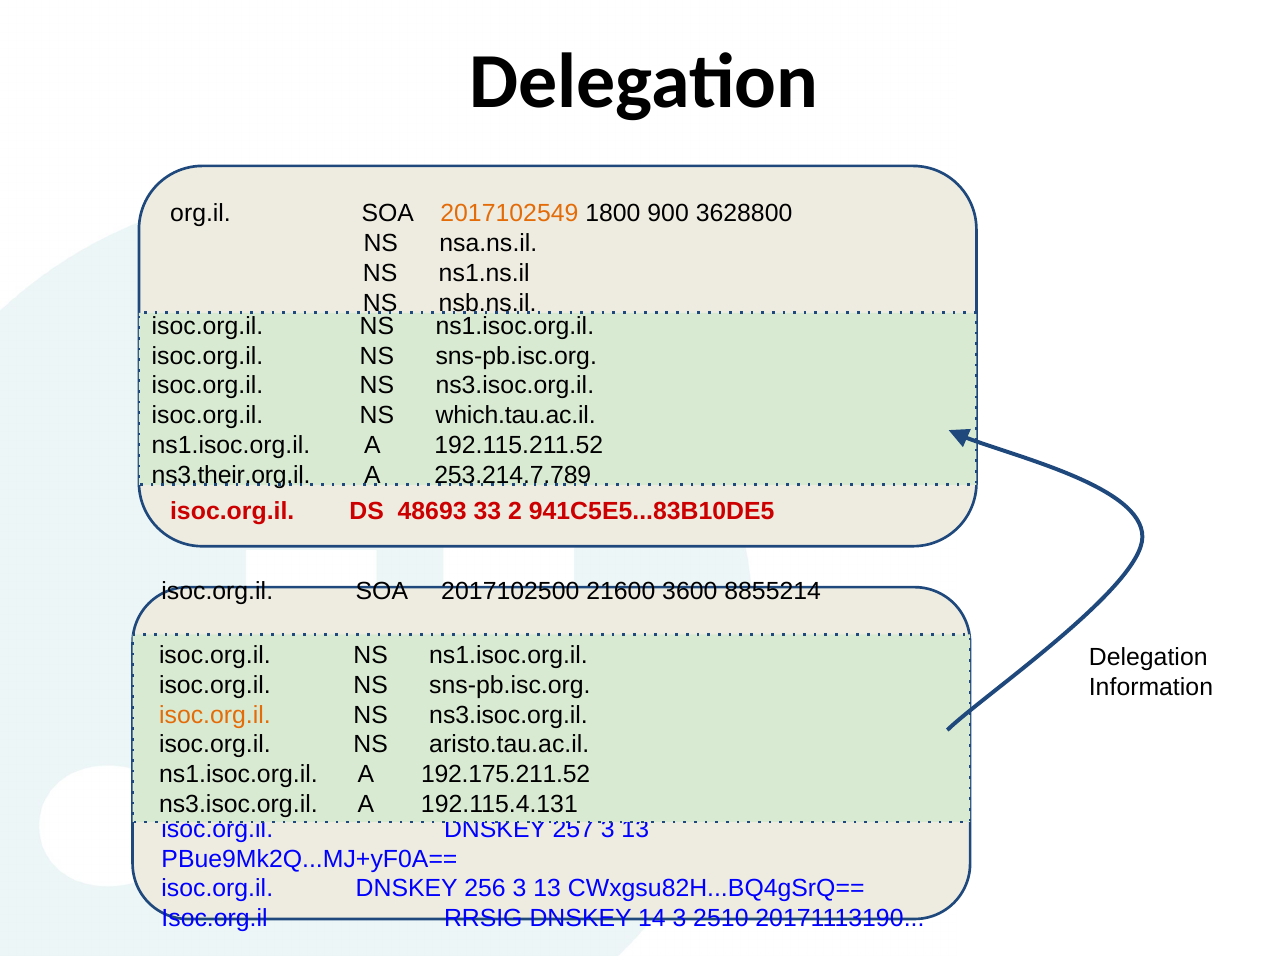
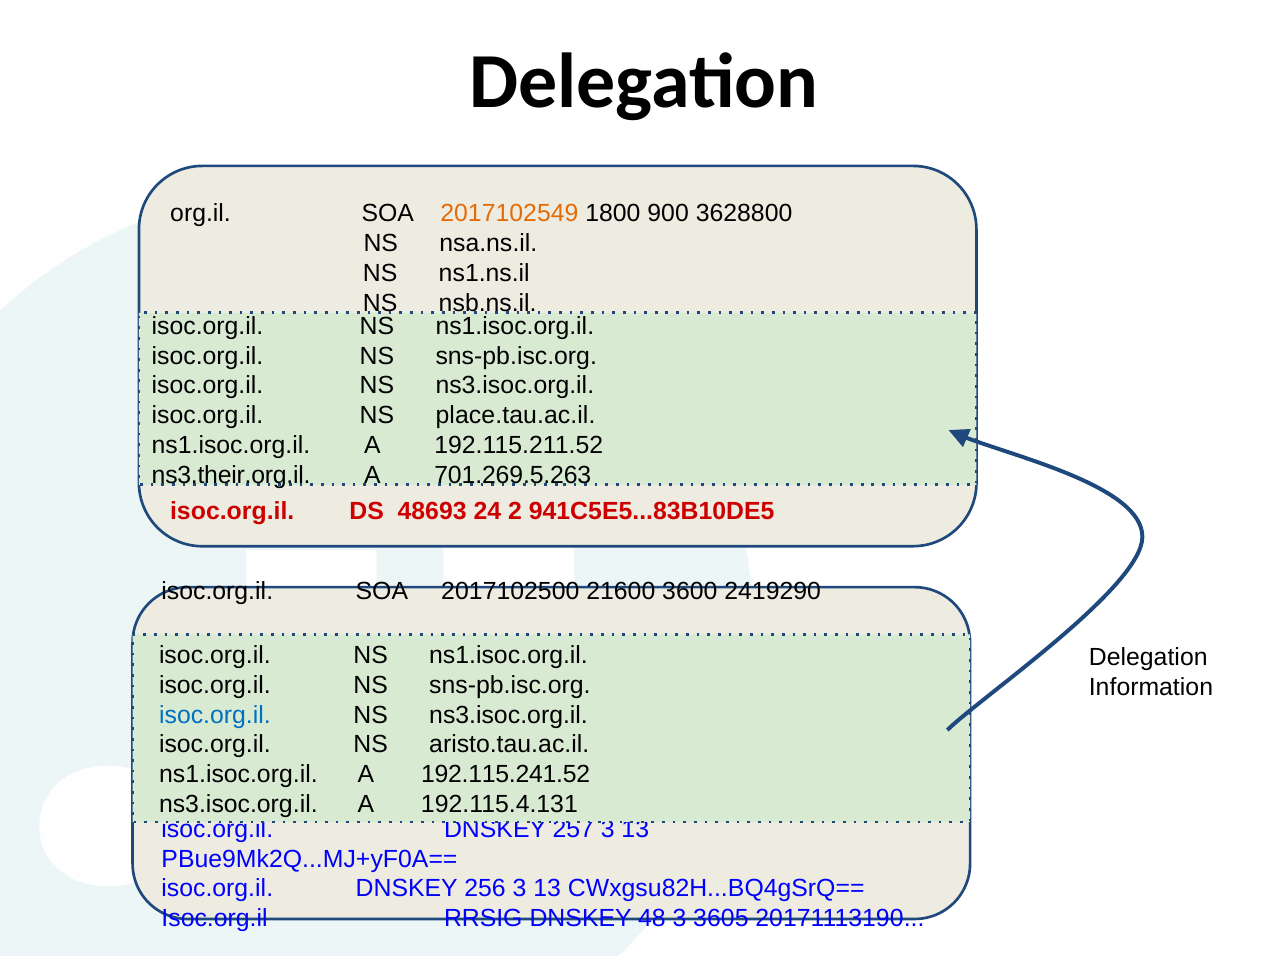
which.tau.ac.il: which.tau.ac.il -> place.tau.ac.il (516, 416)
253.214.7.789: 253.214.7.789 -> 701.269.5.263 (513, 475)
33: 33 -> 24 (487, 512)
8855214: 8855214 -> 2419290 (773, 591)
isoc.org.il colour: orange -> blue (215, 715)
192.175.211.52: 192.175.211.52 -> 192.115.241.52 (506, 775)
14: 14 -> 48 (652, 919)
2510: 2510 -> 3605 (721, 919)
